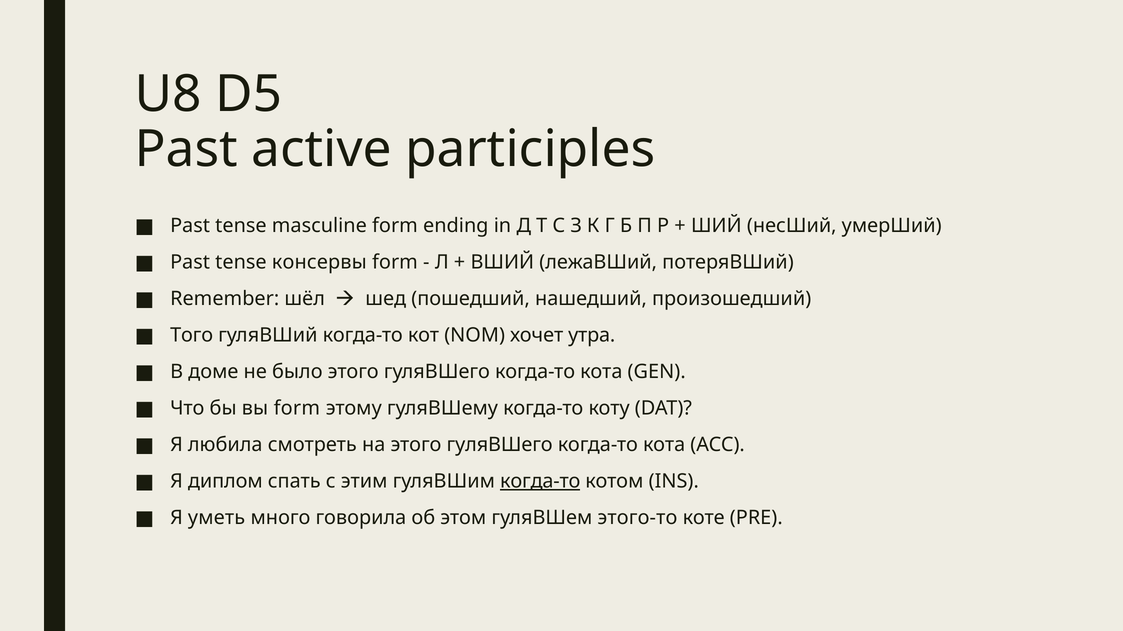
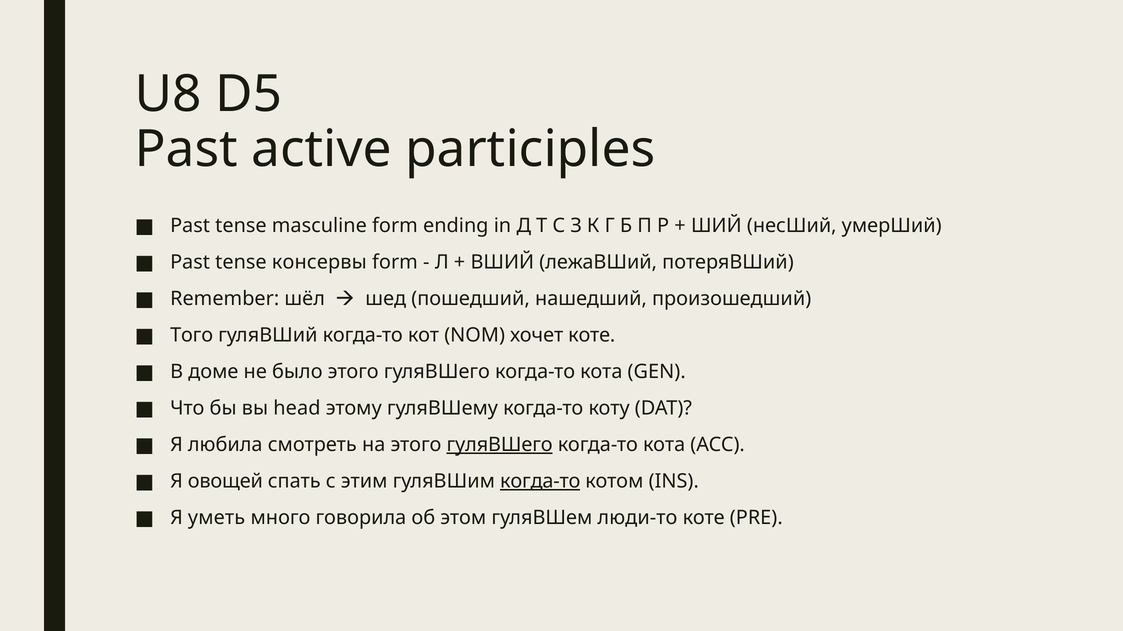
хочет утра: утра -> коте (592, 336)
вы form: form -> head (297, 409)
гуляВШего underline: none -> present (500, 445)
диплом: диплом -> овощей (225, 482)
этого-то: этого-то -> люди-то (637, 518)
